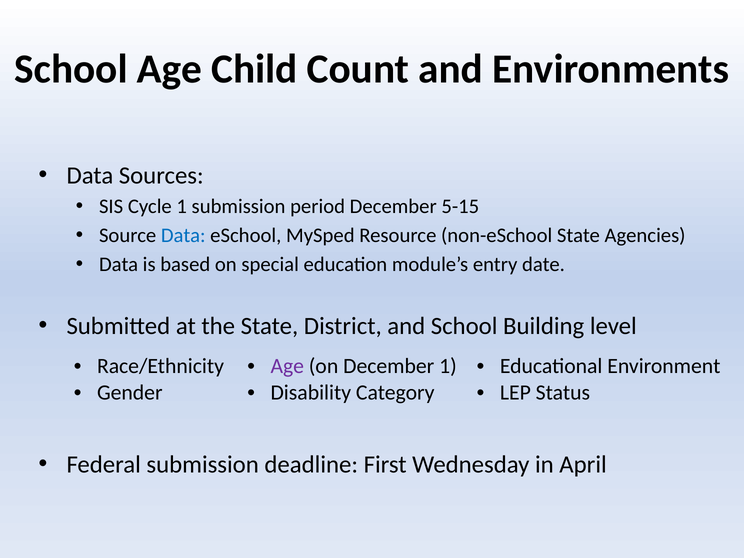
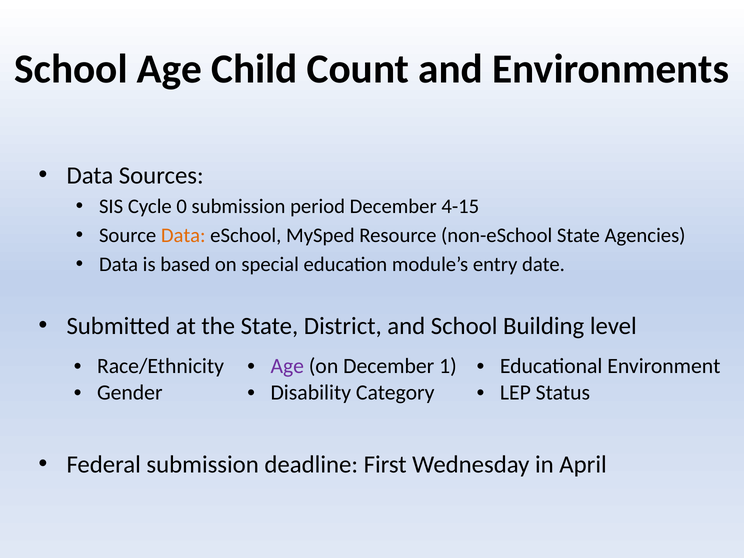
Cycle 1: 1 -> 0 (182, 206)
5-15: 5-15 -> 4-15 (460, 206)
Data colour: blue -> orange (183, 235)
